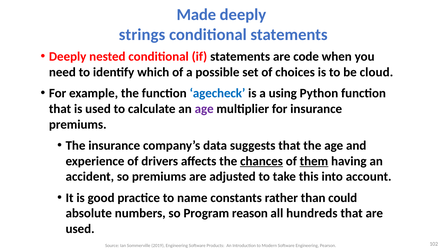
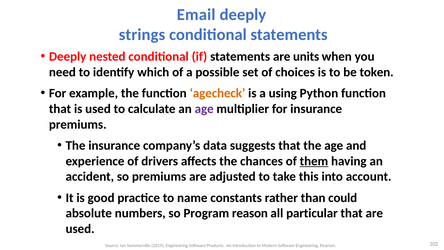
Made: Made -> Email (196, 15)
code: code -> units (306, 57)
cloud: cloud -> token (377, 72)
agecheck colour: blue -> orange (217, 93)
chances underline: present -> none (262, 161)
hundreds: hundreds -> particular (312, 213)
